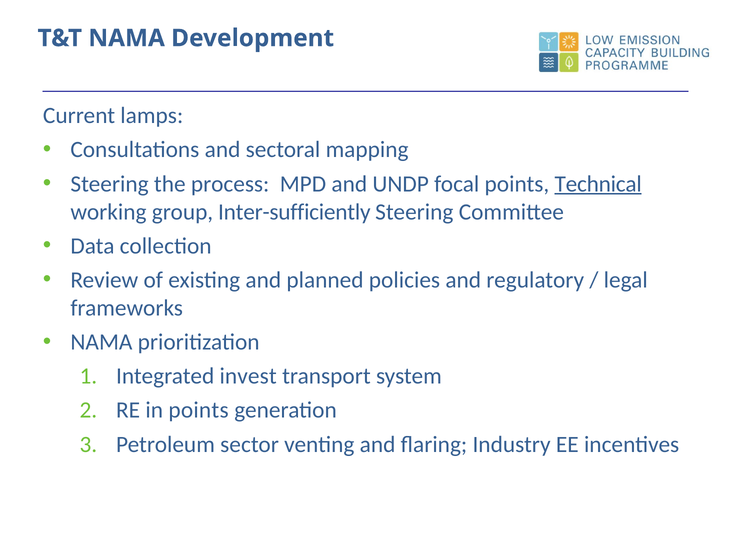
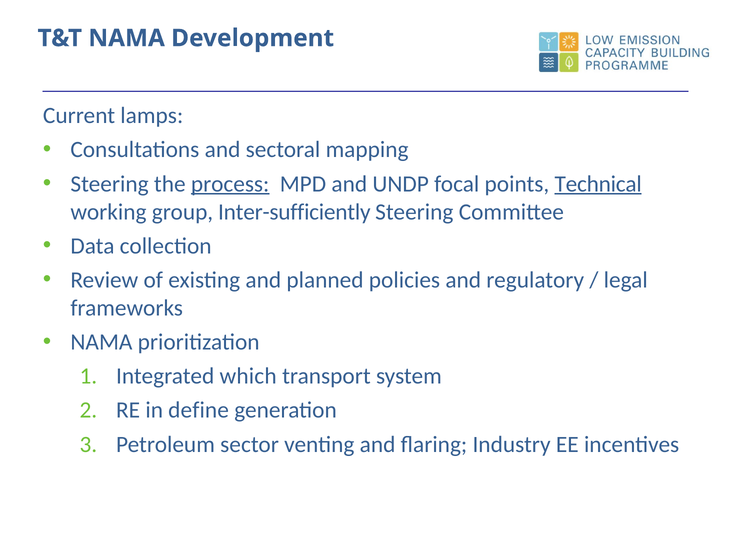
process underline: none -> present (230, 184)
invest: invest -> which (248, 376)
in points: points -> define (199, 410)
